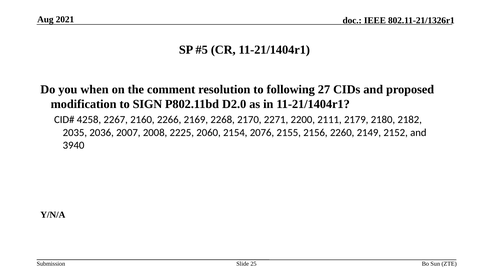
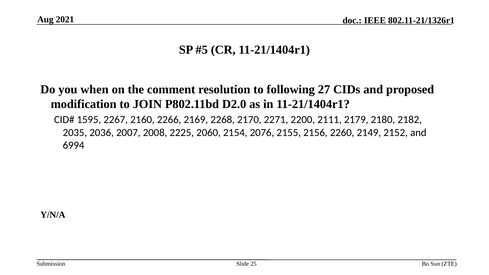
SIGN: SIGN -> JOIN (147, 104)
4258: 4258 -> 1595 (89, 120)
3940: 3940 -> 6994 (74, 145)
